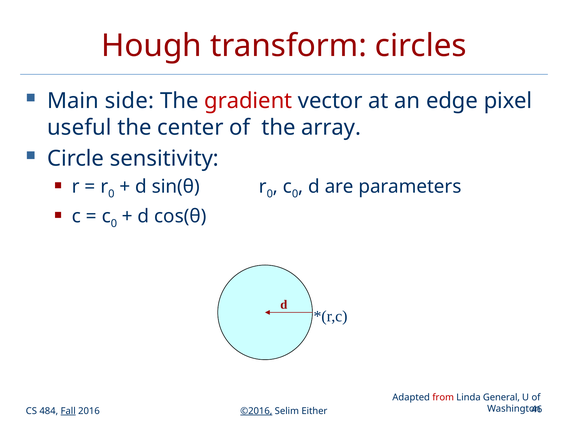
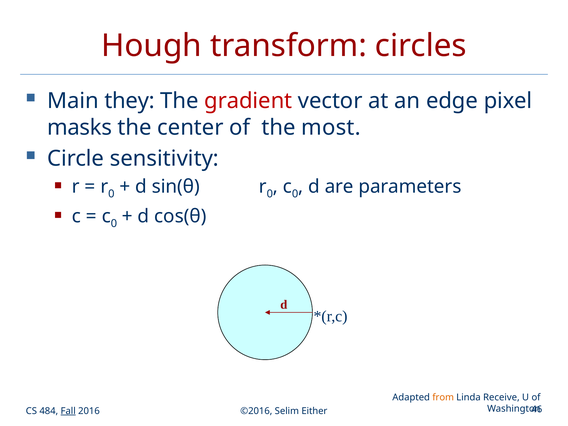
side: side -> they (130, 101)
useful: useful -> masks (80, 127)
array: array -> most (331, 127)
from colour: red -> orange (443, 397)
General: General -> Receive (501, 397)
©2016 underline: present -> none (256, 411)
